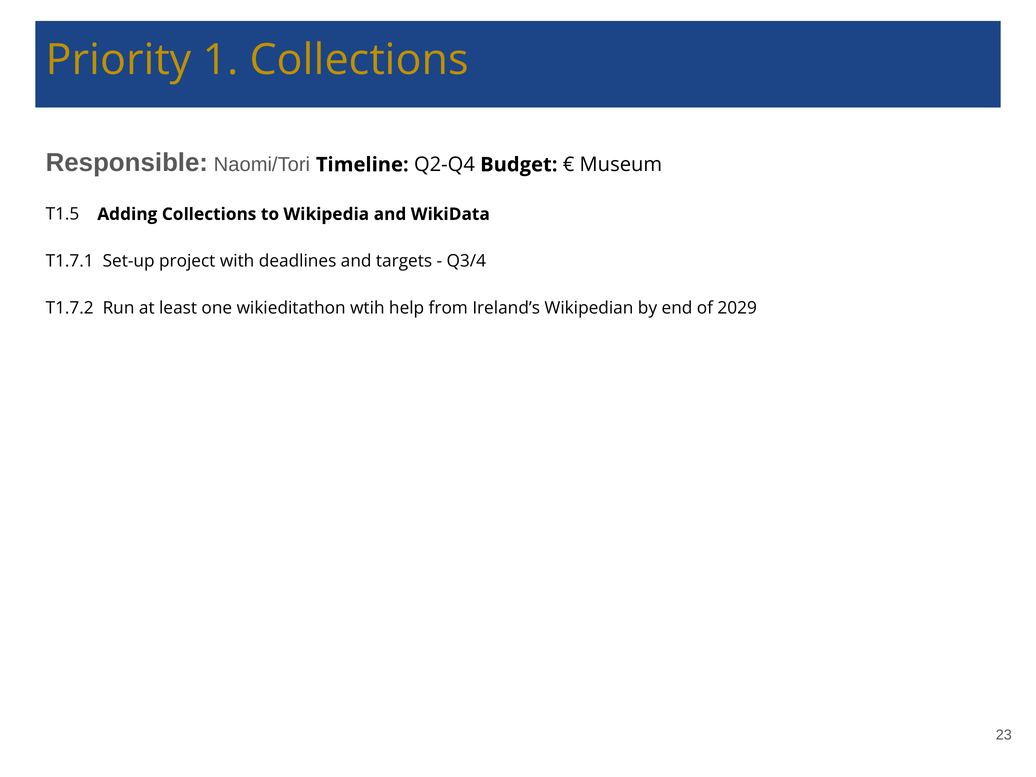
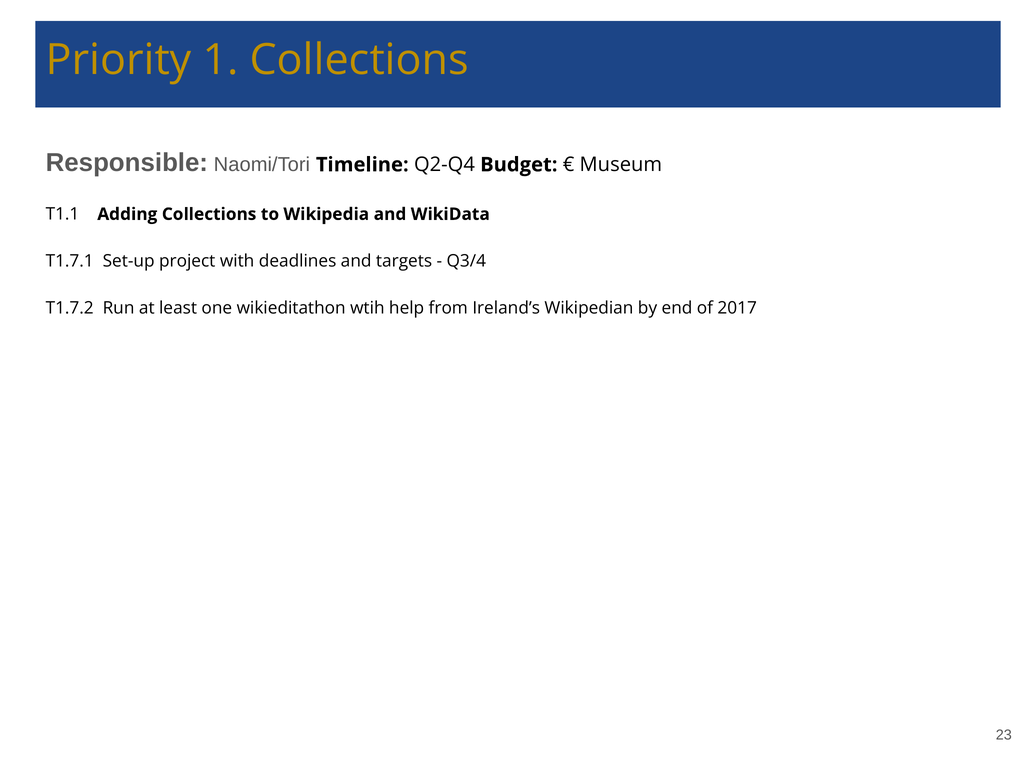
T1.5: T1.5 -> T1.1 (63, 214)
2029: 2029 -> 2017 (737, 308)
